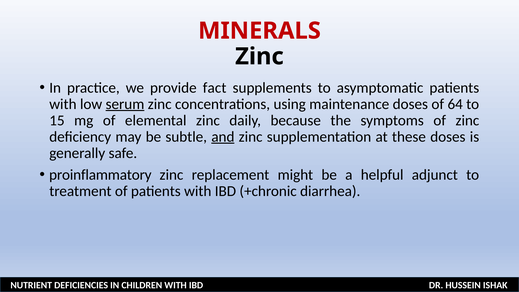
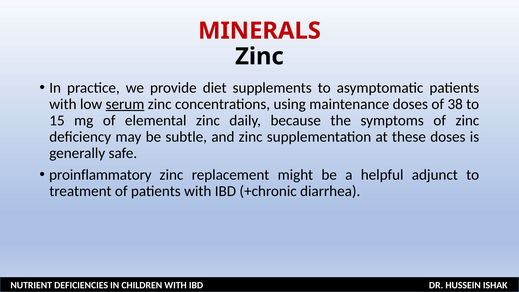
fact: fact -> diet (215, 88)
64: 64 -> 38 (455, 104)
and underline: present -> none (223, 137)
